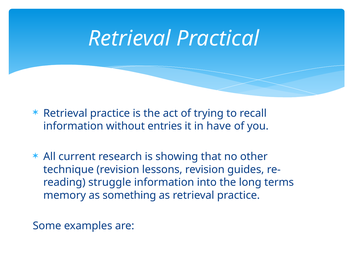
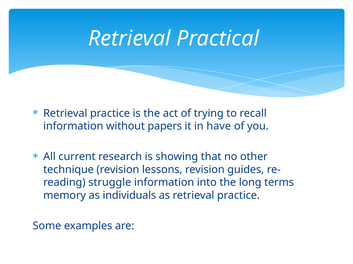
entries: entries -> papers (165, 127)
something: something -> individuals (129, 196)
